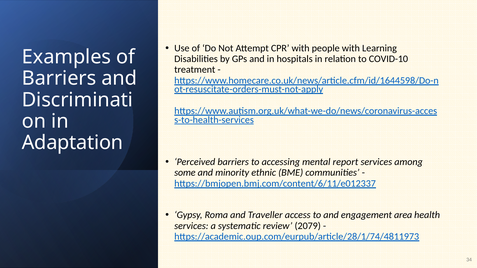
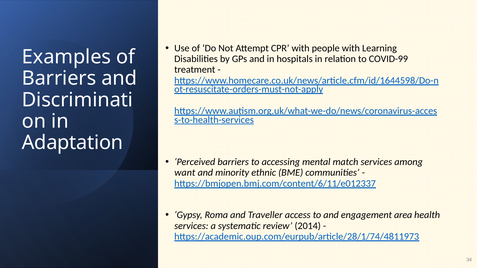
COVID-10: COVID-10 -> COVID-99 (388, 59)
report: report -> match (346, 162)
some: some -> want (185, 173)
2079: 2079 -> 2014 (308, 226)
